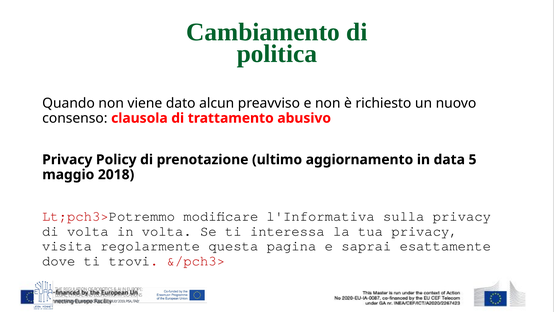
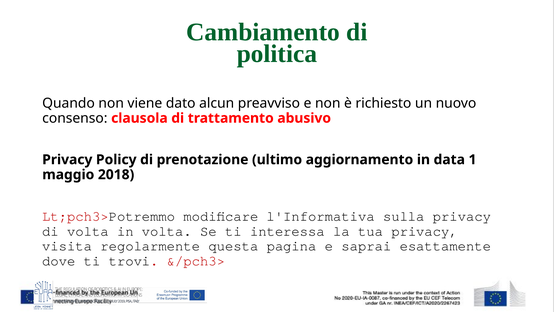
5: 5 -> 1 (473, 159)
